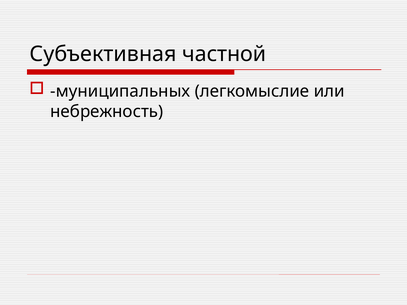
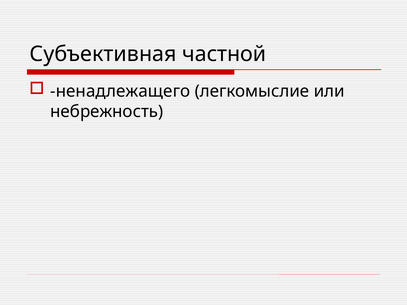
муниципальных: муниципальных -> ненадлежащего (120, 91)
